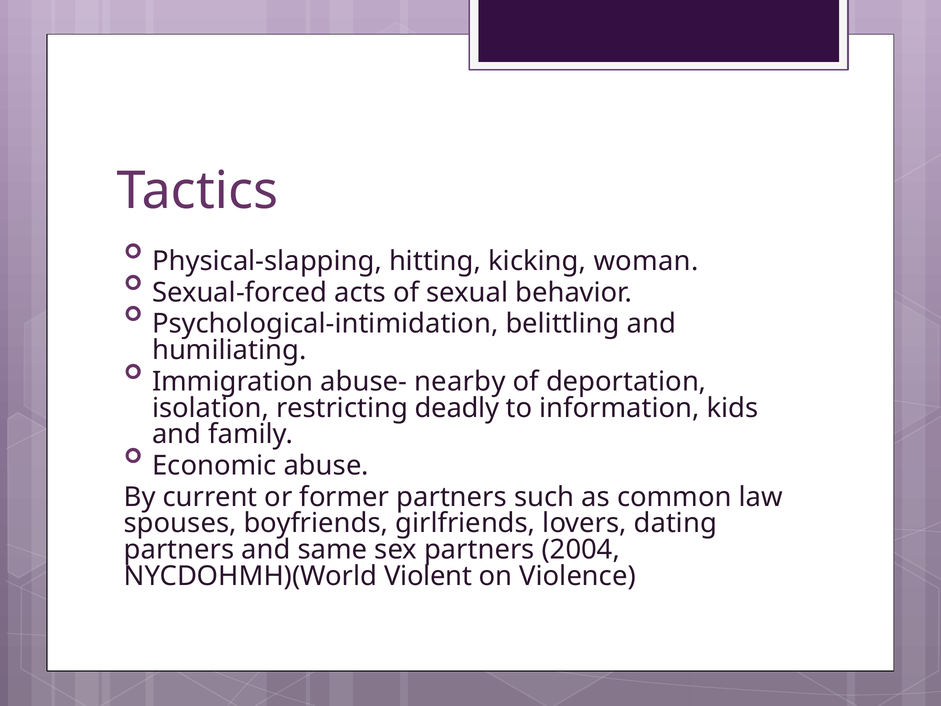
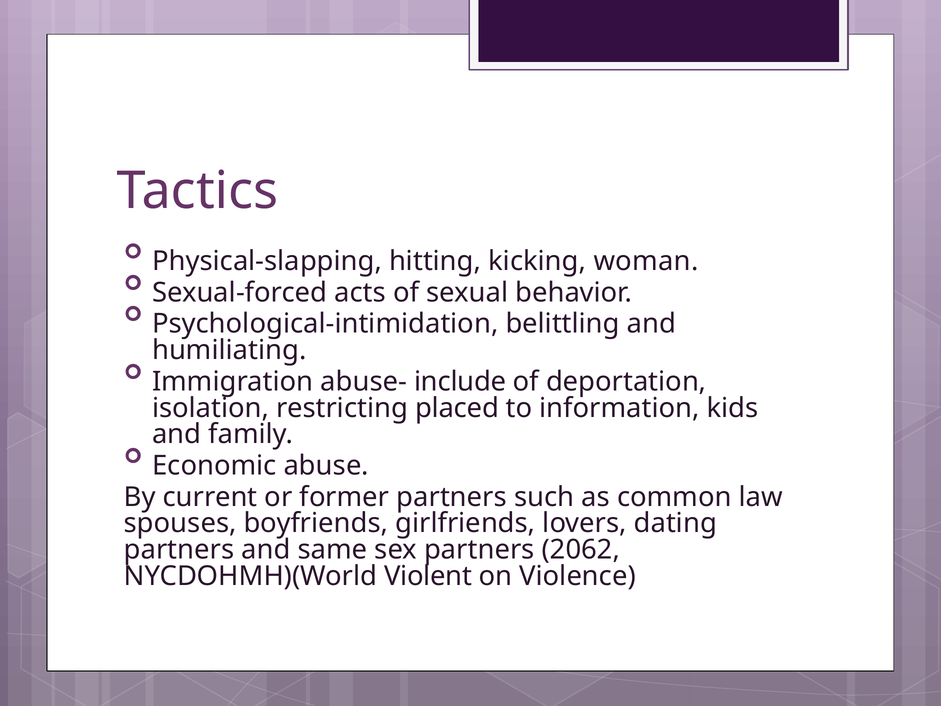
nearby: nearby -> include (460, 381)
deadly: deadly -> placed (457, 408)
2004: 2004 -> 2062 (581, 550)
